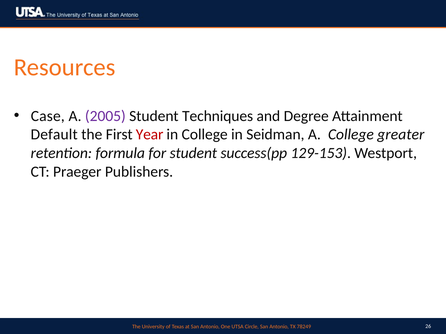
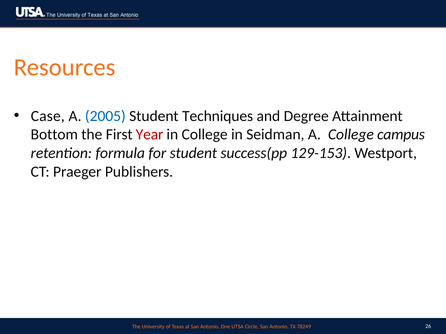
2005 colour: purple -> blue (105, 116)
Default: Default -> Bottom (54, 135)
greater: greater -> campus (401, 135)
